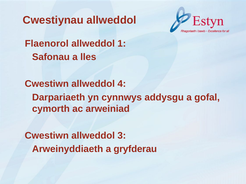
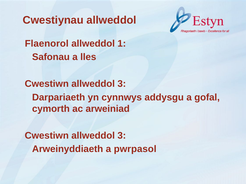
4: 4 -> 3 (122, 84)
gryfderau: gryfderau -> pwrpasol (135, 149)
